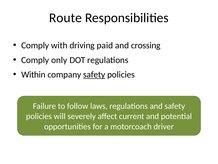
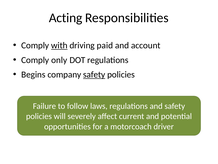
Route: Route -> Acting (66, 18)
with underline: none -> present (59, 45)
crossing: crossing -> account (146, 45)
Within: Within -> Begins (33, 74)
